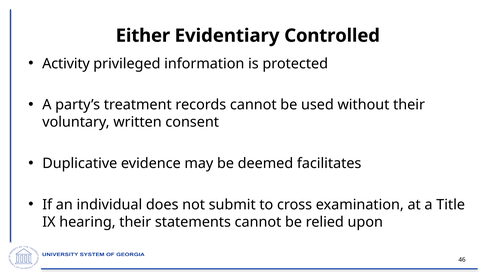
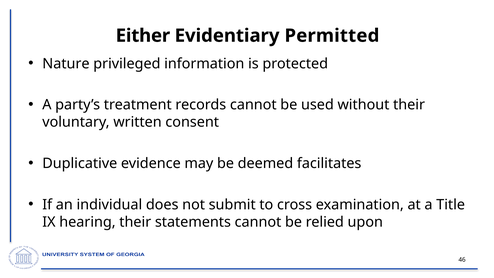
Controlled: Controlled -> Permitted (332, 36)
Activity: Activity -> Nature (66, 64)
